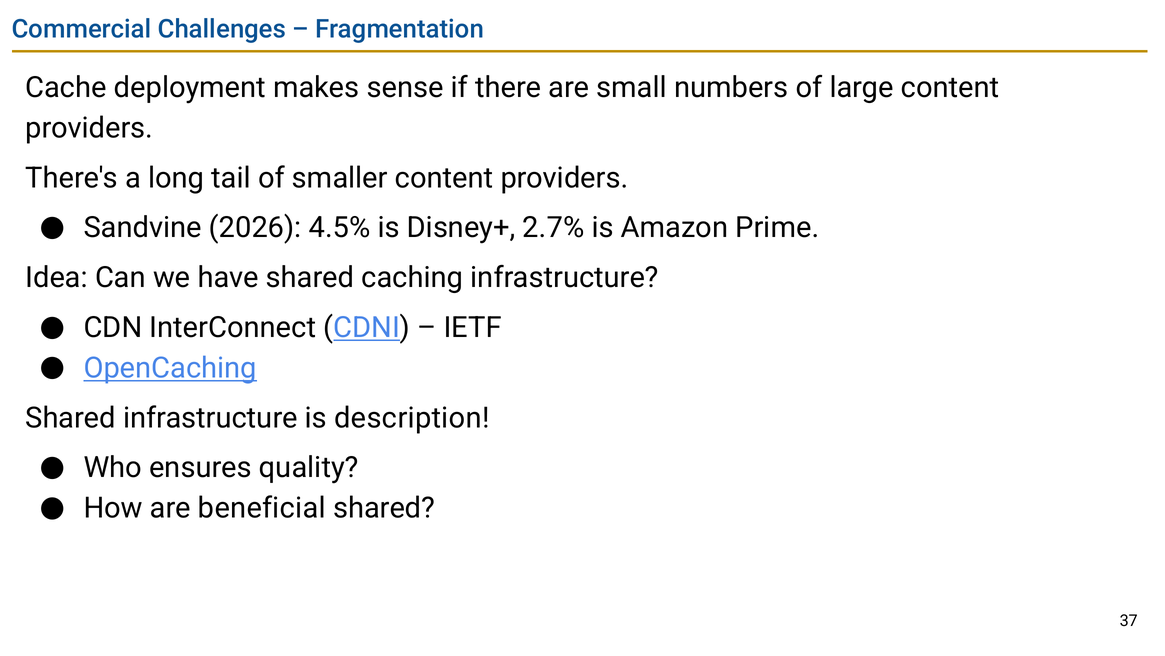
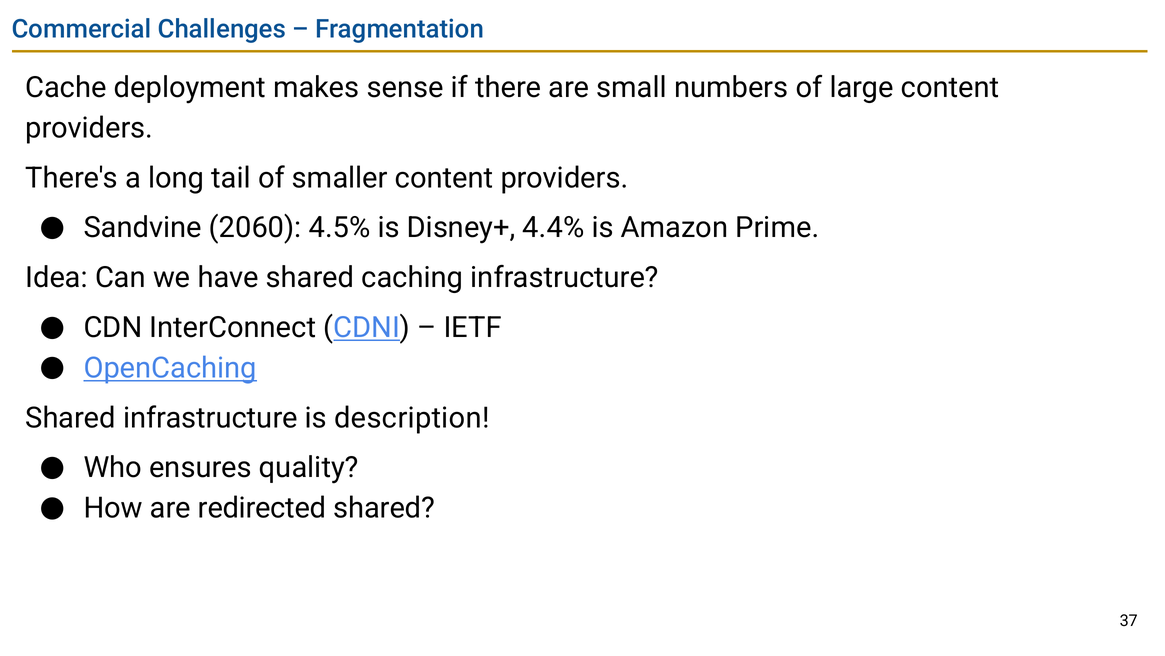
2026: 2026 -> 2060 (255, 228)
2.7%: 2.7% -> 4.4% (553, 228)
beneficial: beneficial -> redirected (262, 508)
